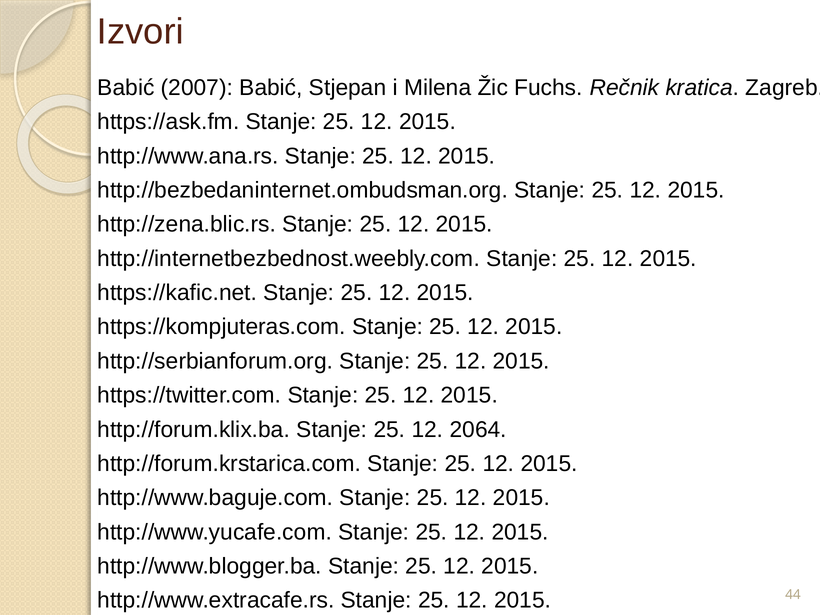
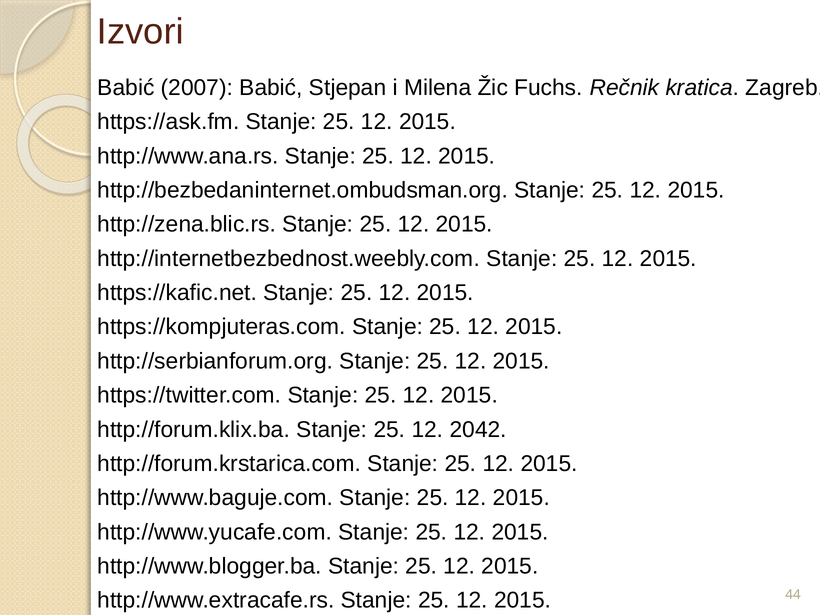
2064: 2064 -> 2042 (478, 430)
